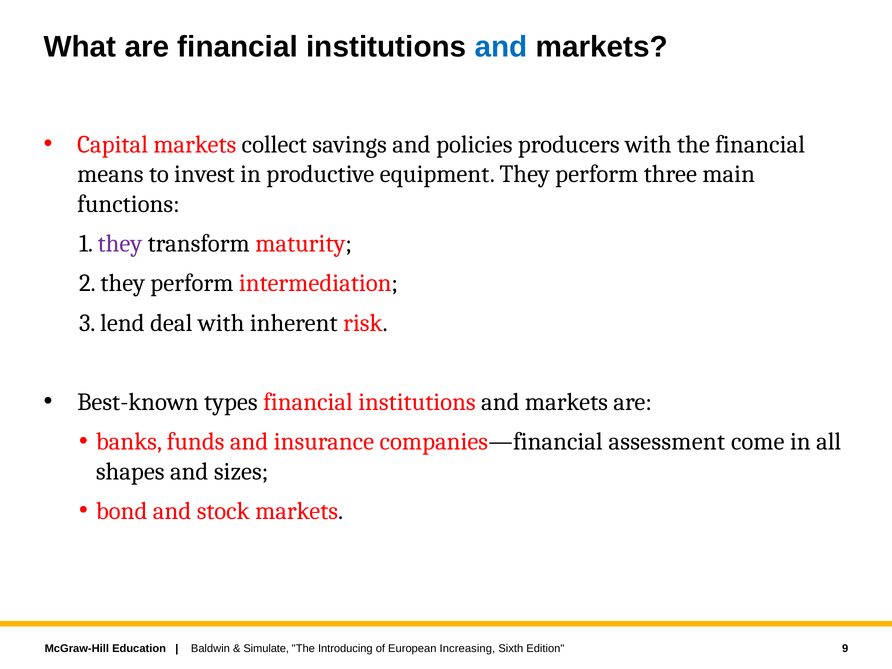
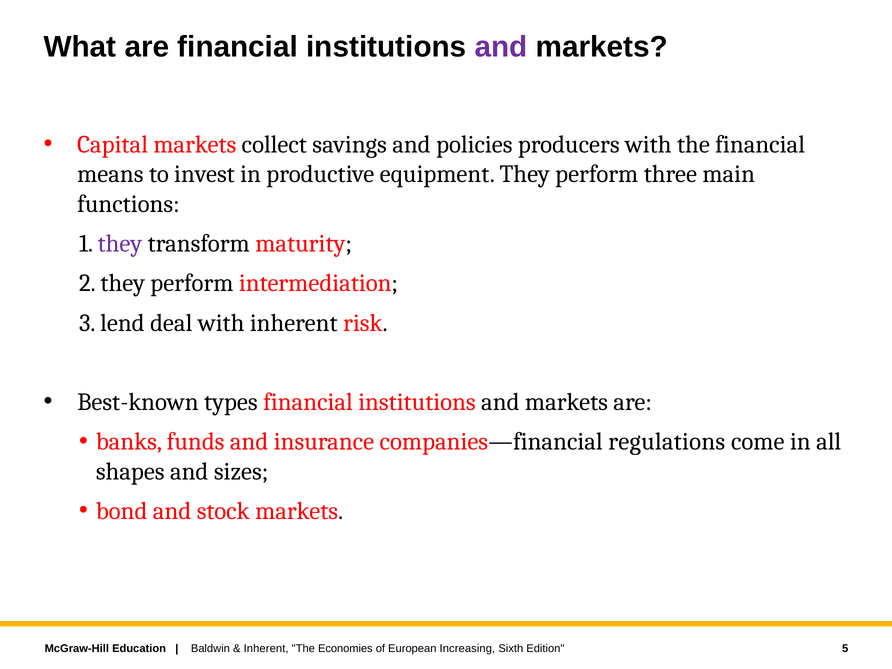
and colour: blue -> purple (501, 47)
assessment: assessment -> regulations (667, 442)
Simulate: Simulate -> Inherent (266, 649)
Introducing: Introducing -> Economies (345, 649)
9: 9 -> 5 (845, 649)
